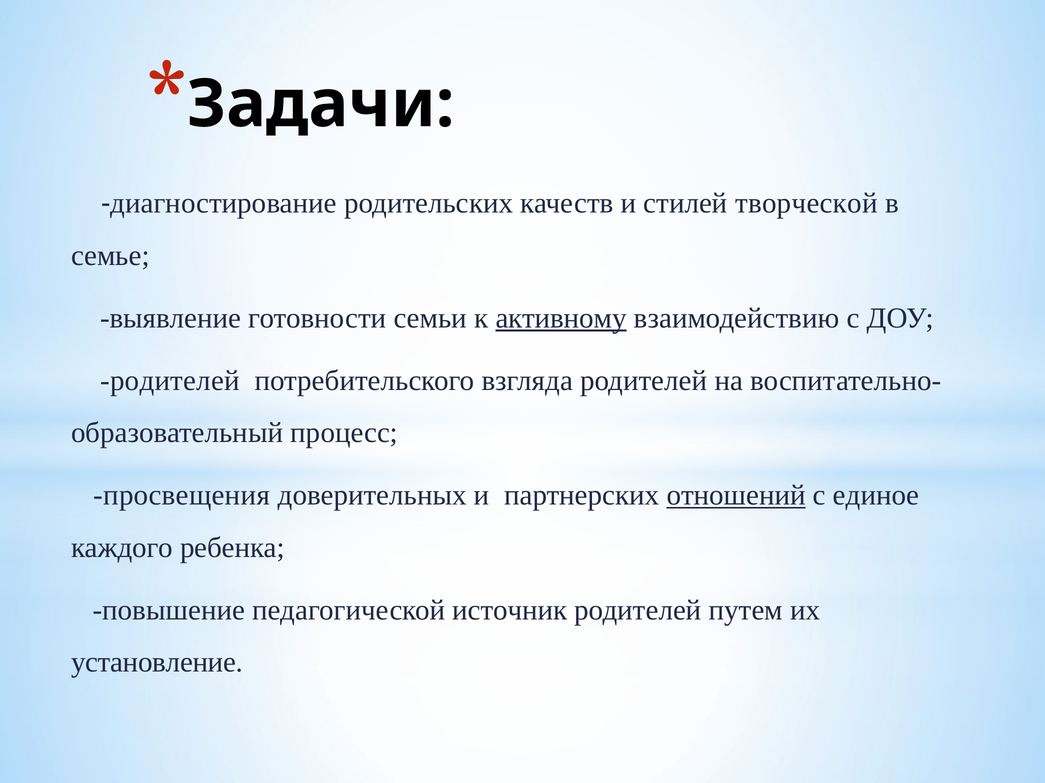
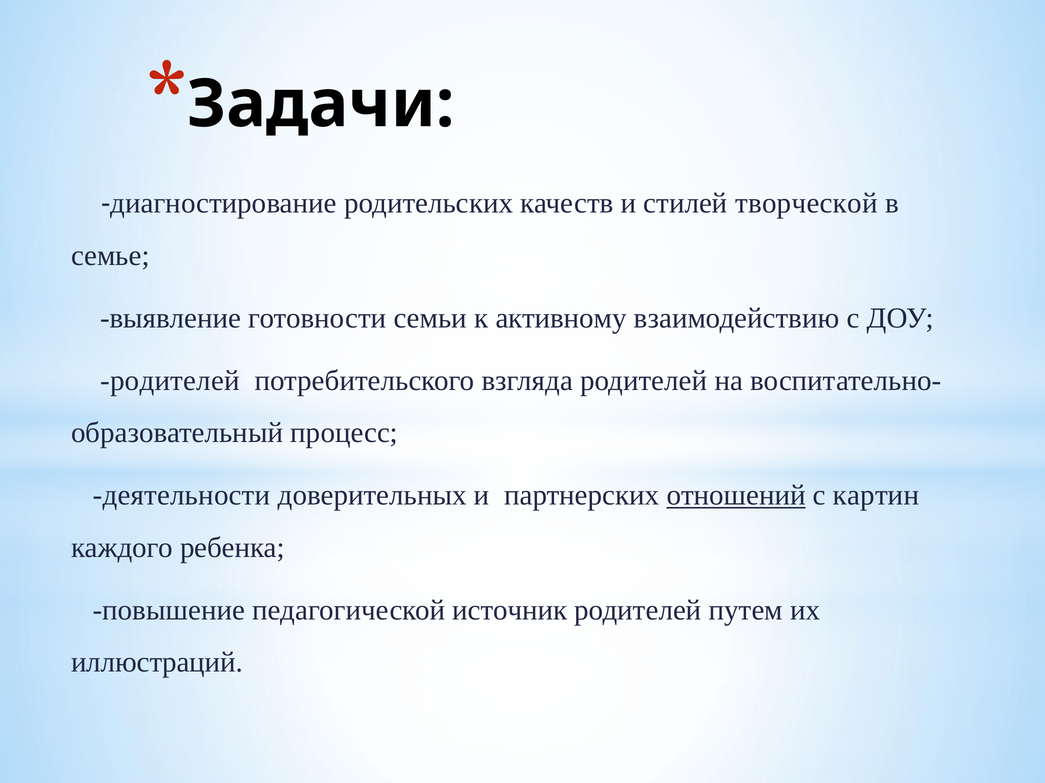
активному underline: present -> none (561, 318)
просвещения: просвещения -> деятельности (182, 496)
единое: единое -> картин (876, 496)
установление: установление -> иллюстраций (157, 663)
